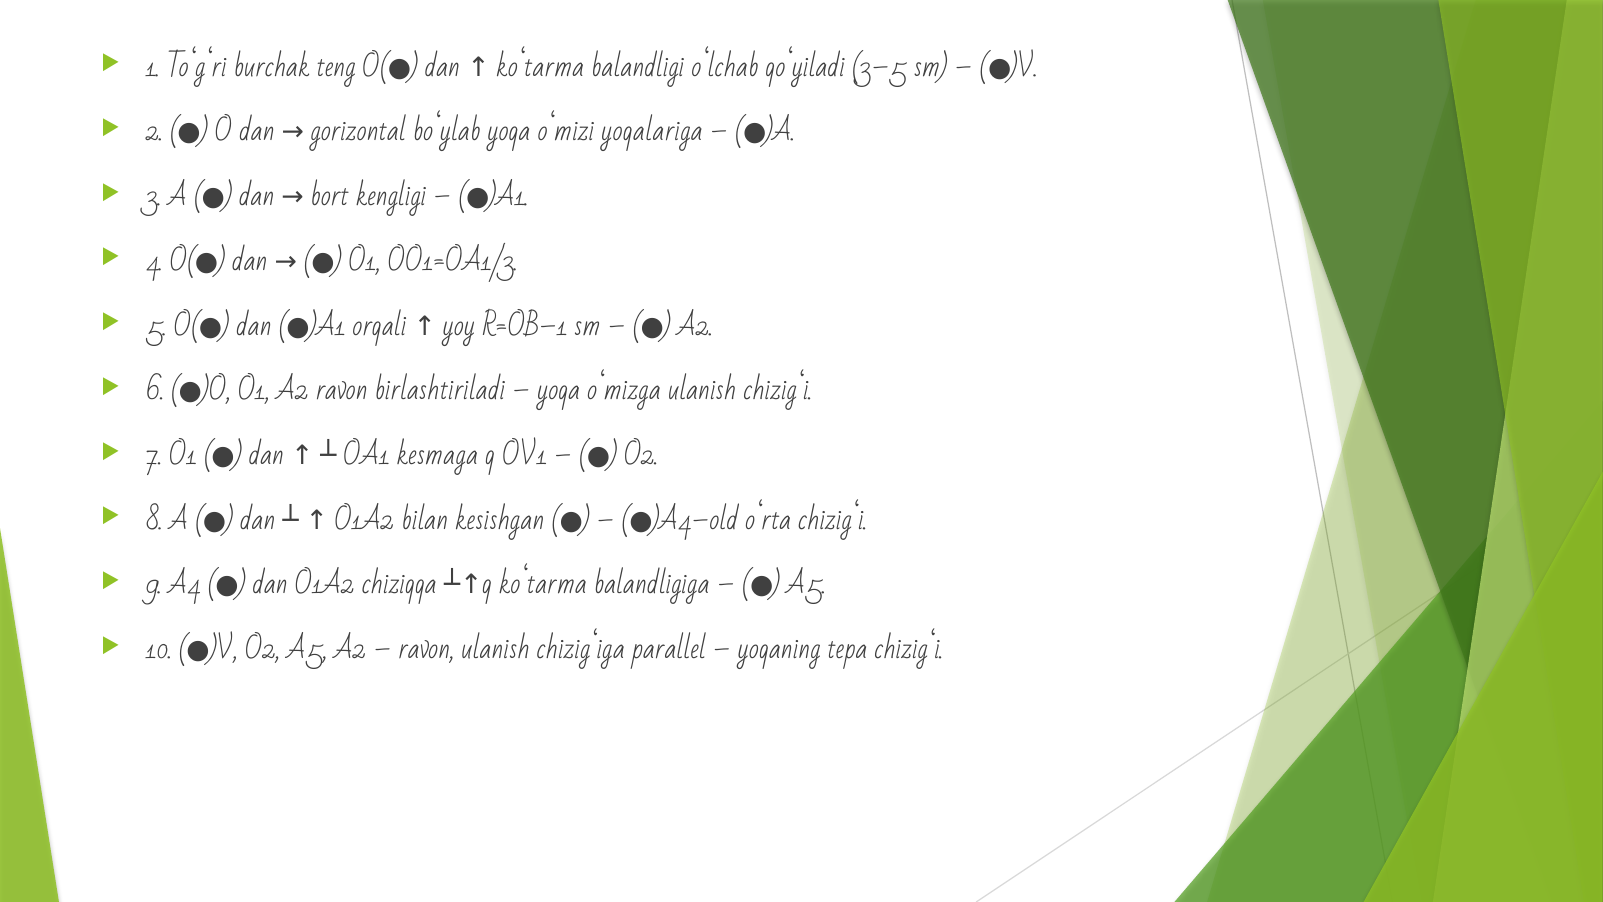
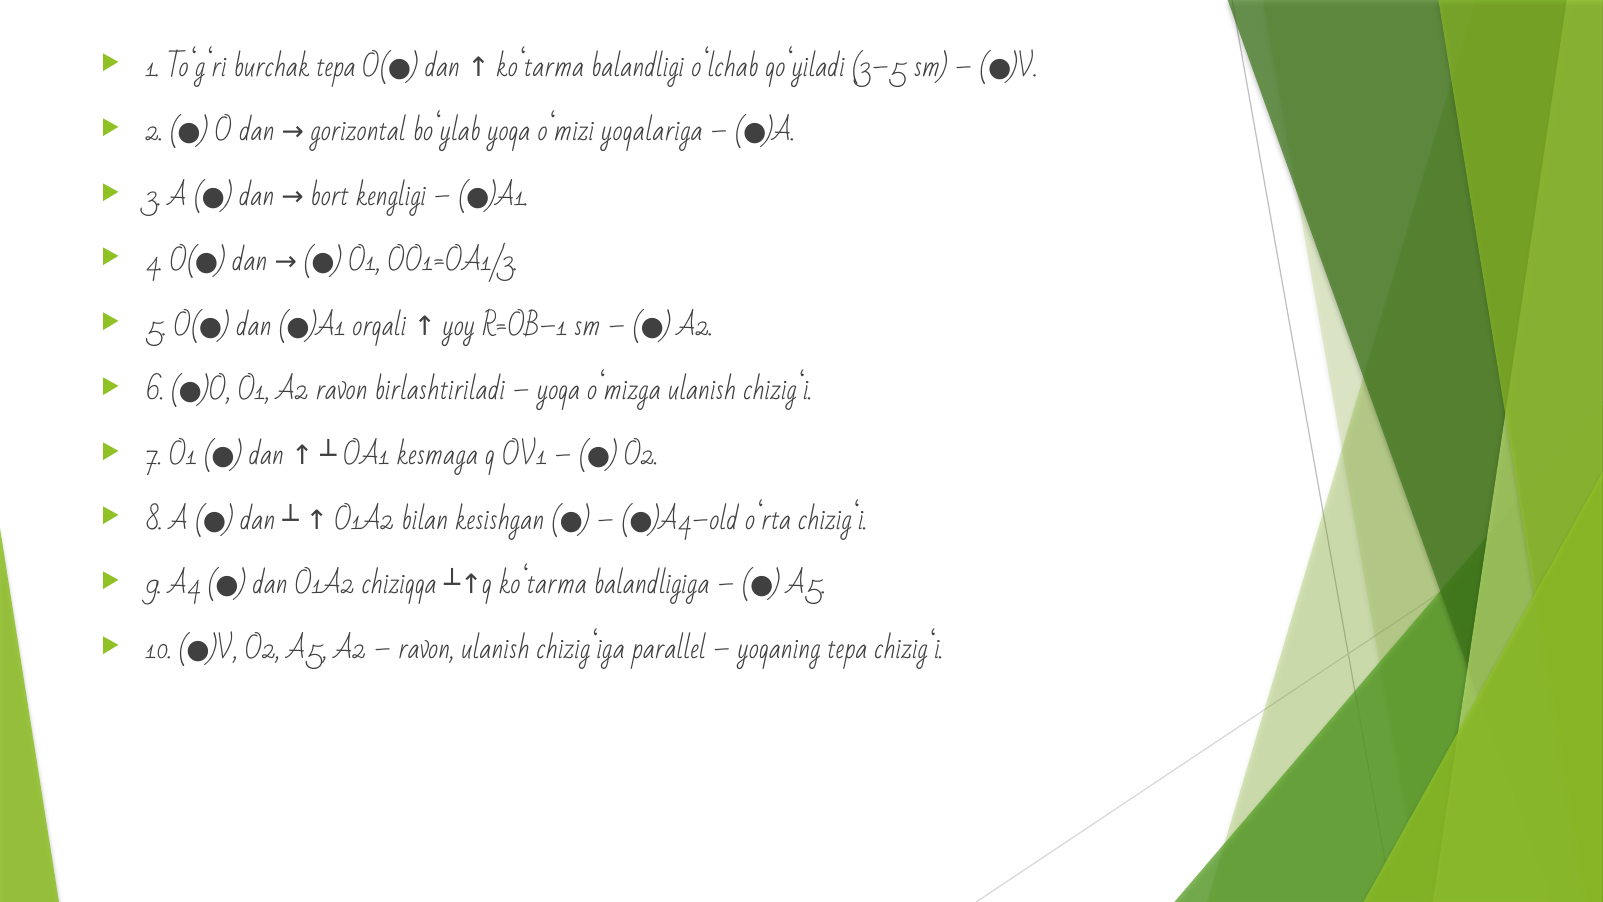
burchak teng: teng -> tepa (336, 67)
